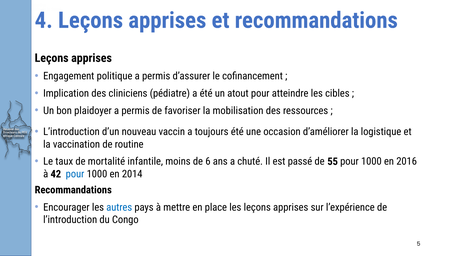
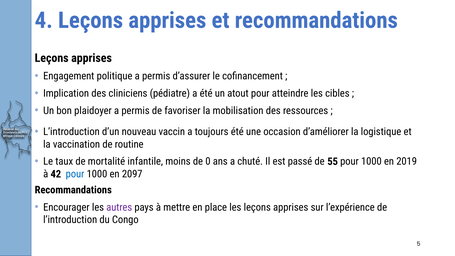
6: 6 -> 0 (208, 161)
2016: 2016 -> 2019 (407, 161)
2014: 2014 -> 2097 (132, 174)
autres colour: blue -> purple (119, 207)
